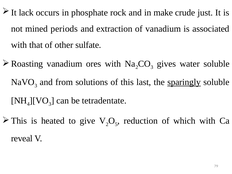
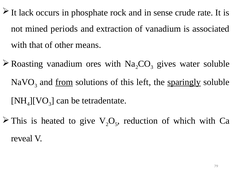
make: make -> sense (163, 13)
just: just -> rate (205, 13)
sulfate: sulfate -> means (88, 45)
from underline: none -> present (64, 82)
last: last -> left (144, 82)
